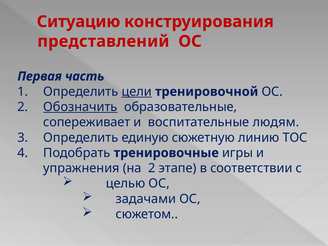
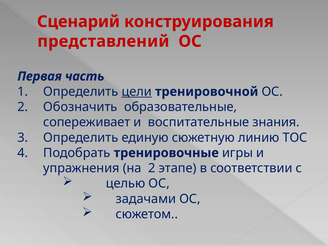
Ситуацию: Ситуацию -> Сценарий (78, 22)
Обозначить underline: present -> none (80, 107)
людям: людям -> знания (276, 122)
